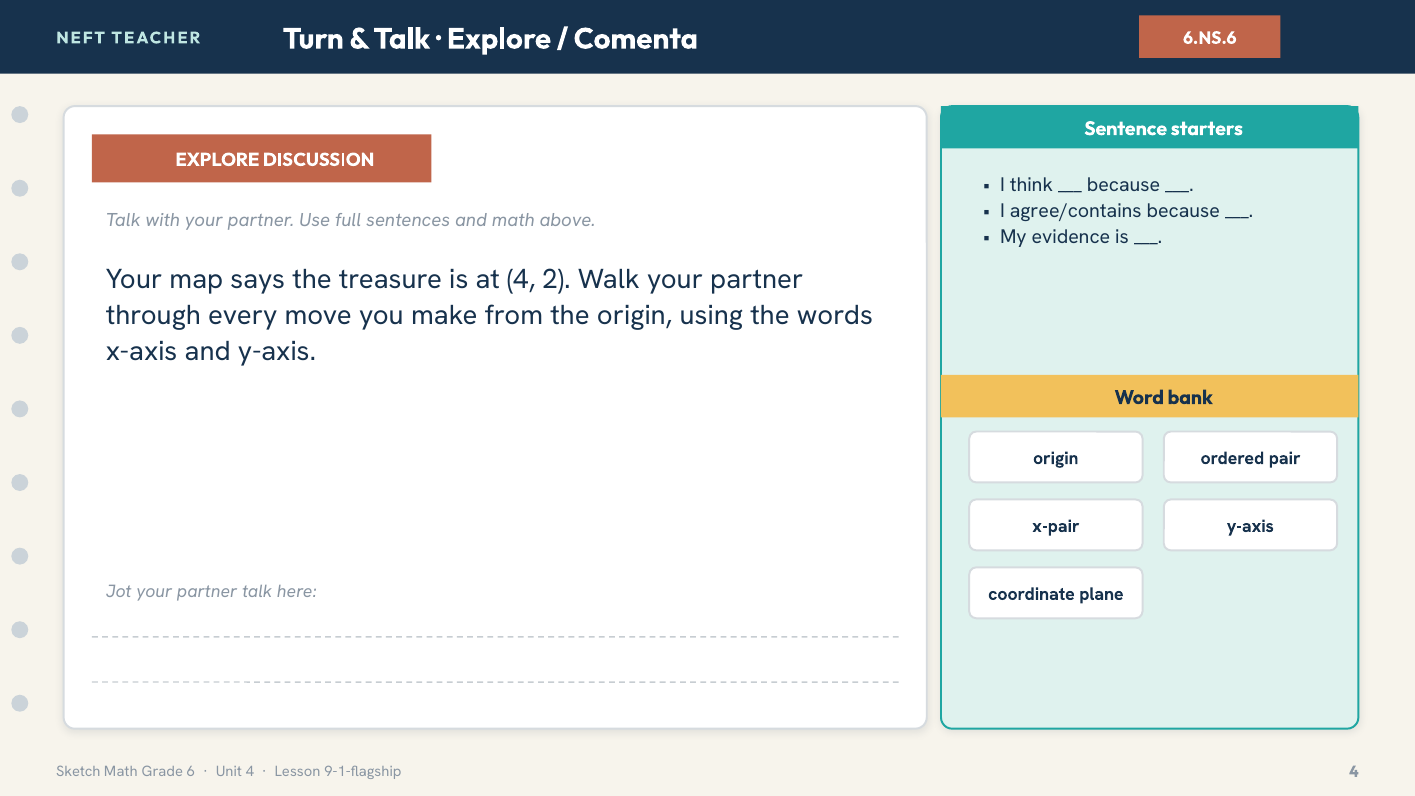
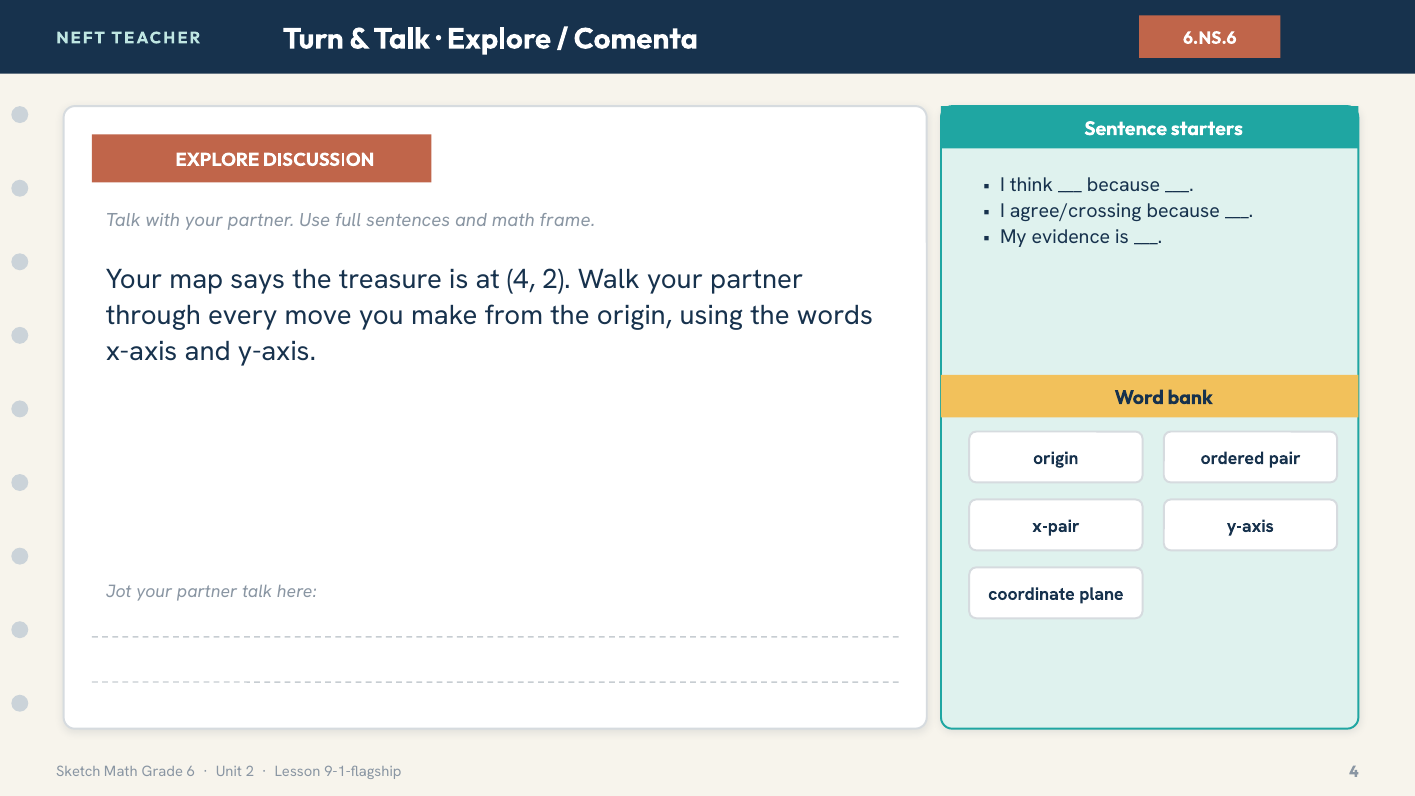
agree/contains: agree/contains -> agree/crossing (1076, 211)
above: above -> frame (568, 221)
Unit 4: 4 -> 2 (250, 771)
